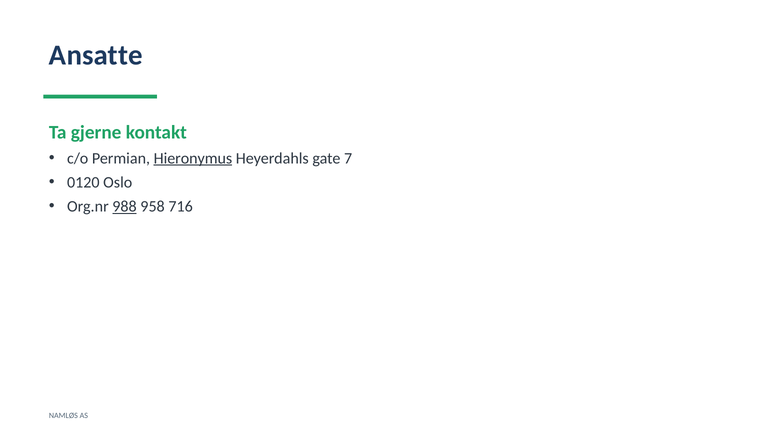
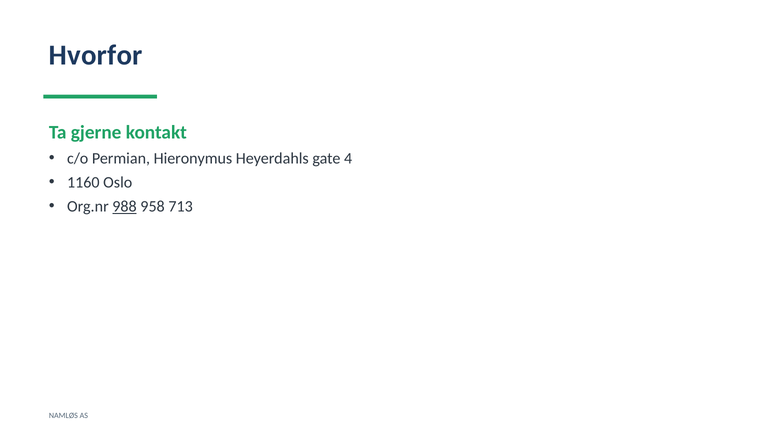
Ansatte: Ansatte -> Hvorfor (96, 55)
Hieronymus underline: present -> none (193, 158)
7: 7 -> 4 (348, 158)
0120: 0120 -> 1160 (83, 182)
716: 716 -> 713 (181, 206)
